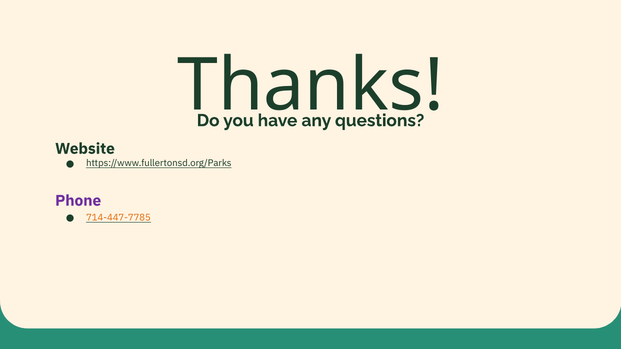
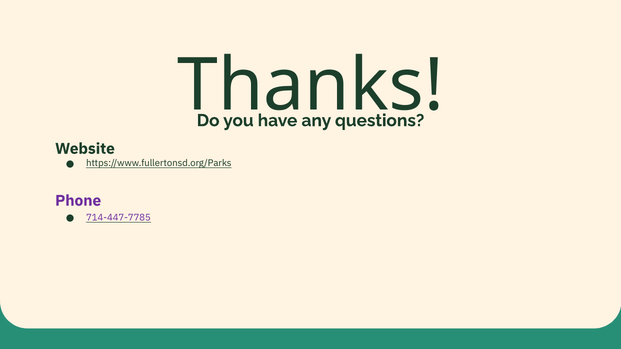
714-447-7785 colour: orange -> purple (118, 218)
